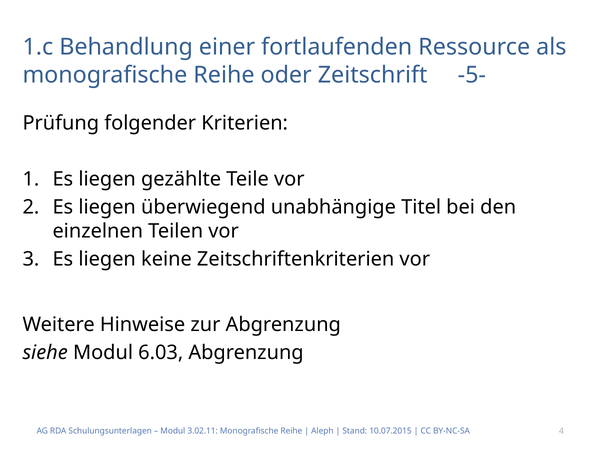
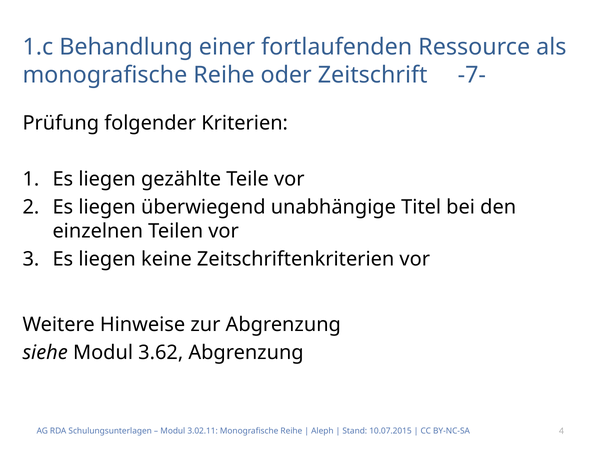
-5-: -5- -> -7- (472, 75)
6.03: 6.03 -> 3.62 (161, 353)
